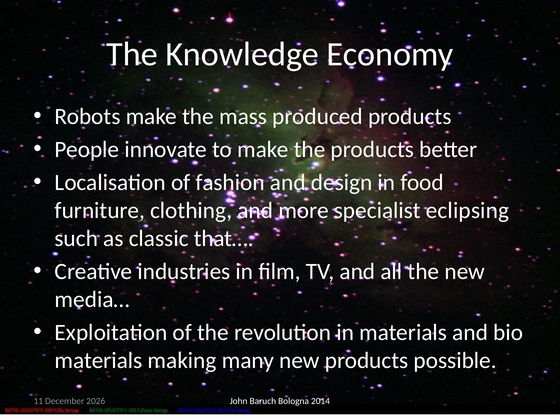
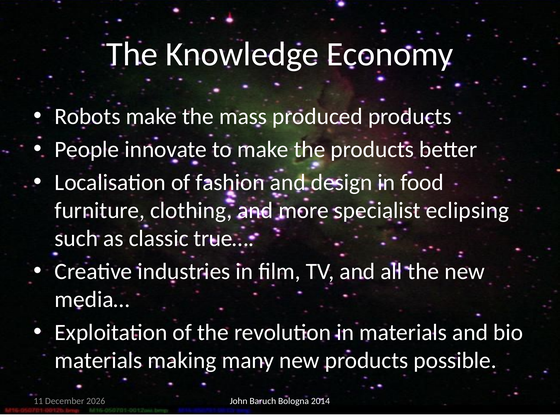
that…: that… -> true… (224, 238)
